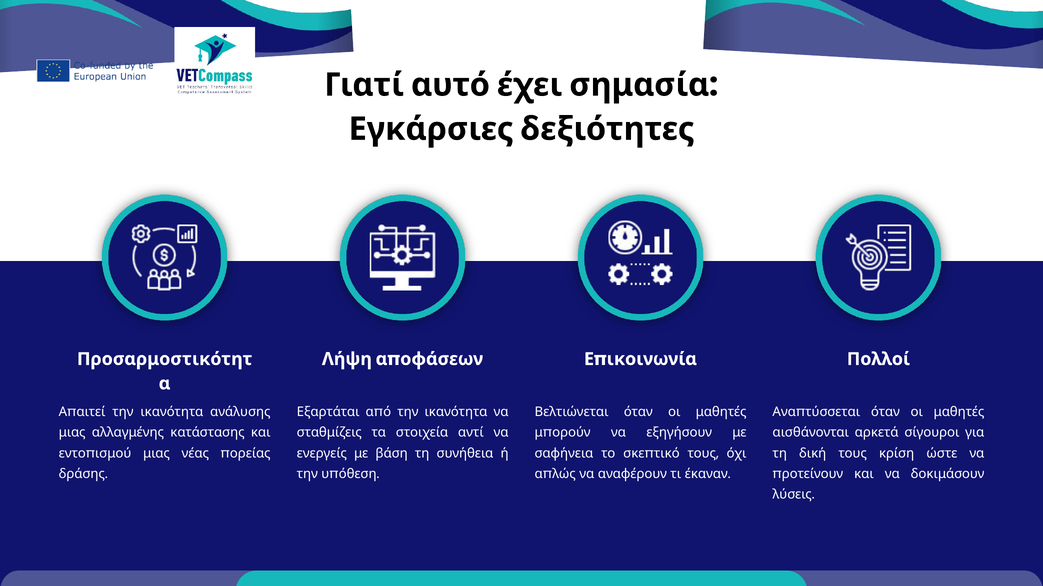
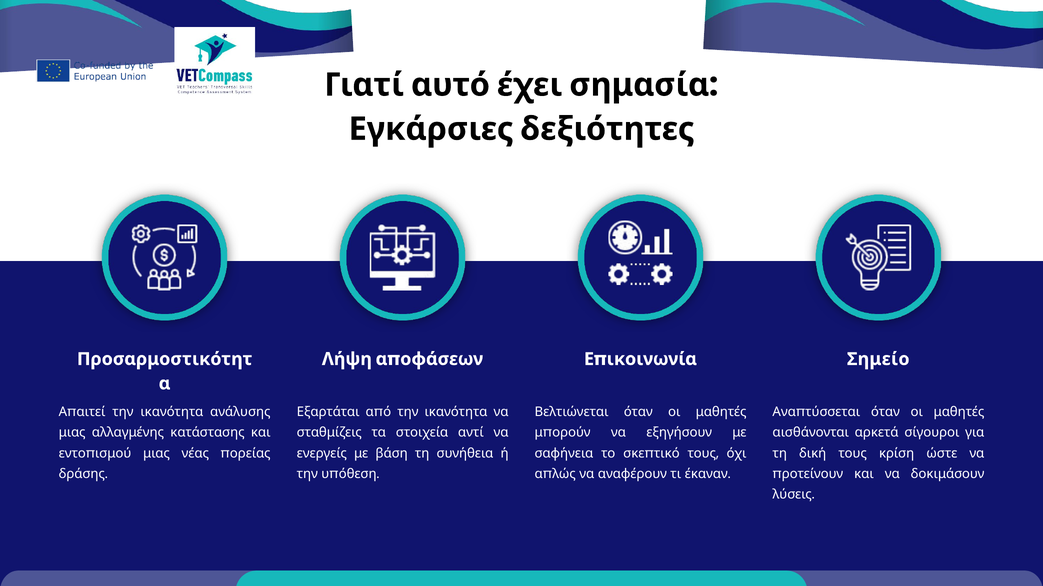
Πολλοί: Πολλοί -> Σημείο (878, 360)
